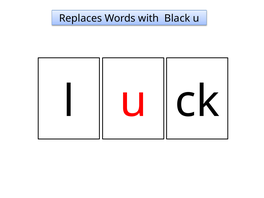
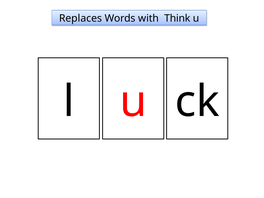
Black: Black -> Think (177, 18)
